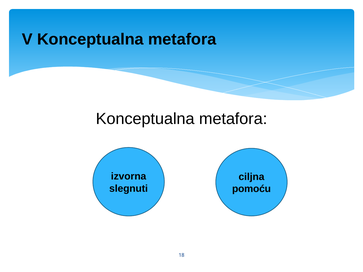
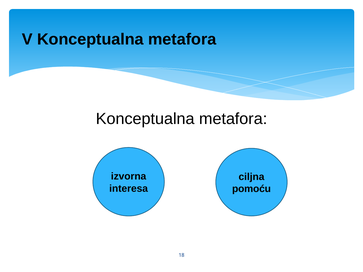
slegnuti: slegnuti -> interesa (129, 189)
